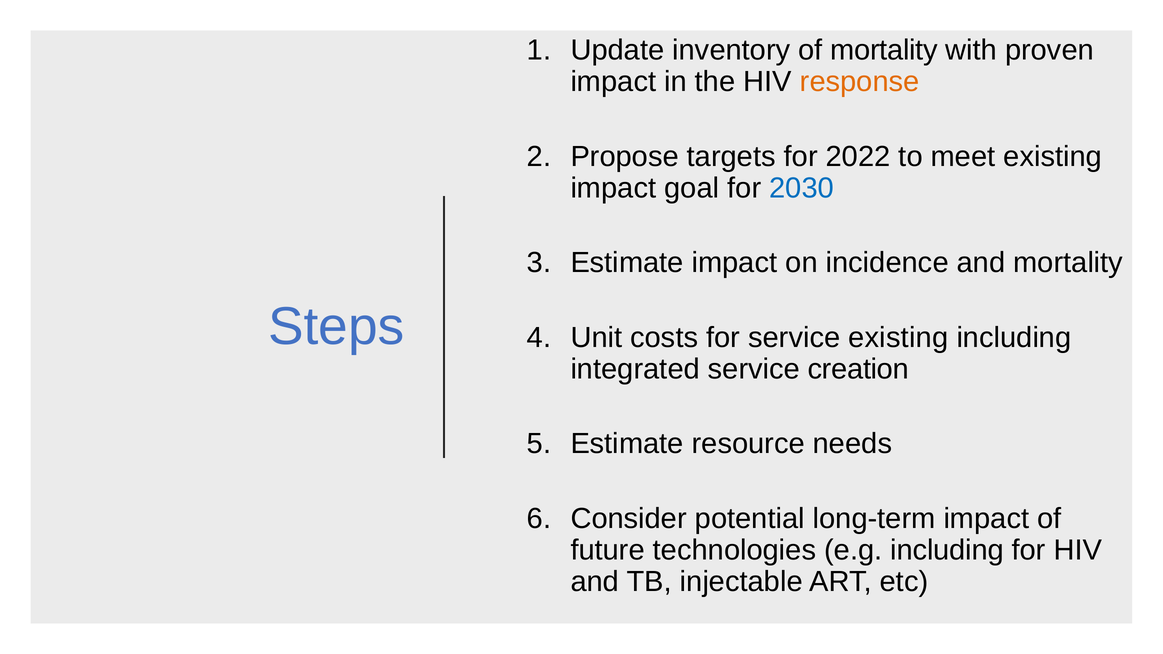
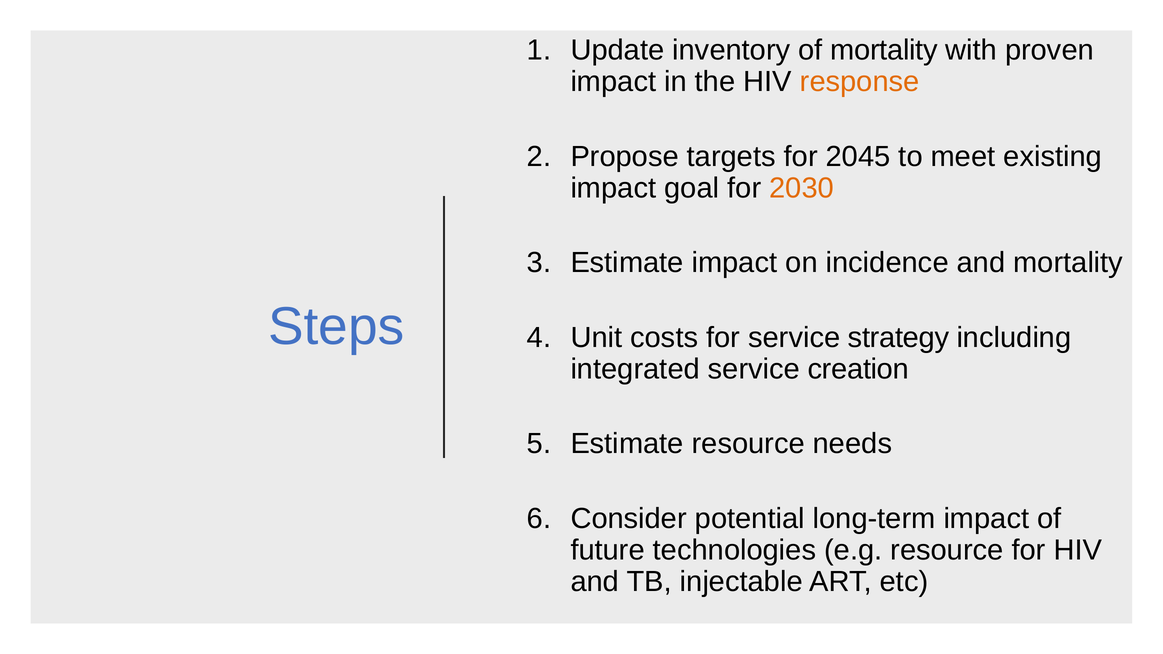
2022: 2022 -> 2045 (858, 157)
2030 colour: blue -> orange (802, 188)
service existing: existing -> strategy (899, 338)
e.g including: including -> resource (947, 550)
